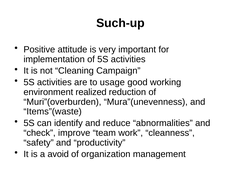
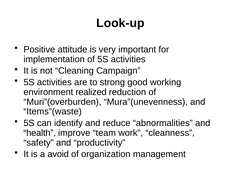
Such-up: Such-up -> Look-up (120, 23)
usage: usage -> strong (112, 82)
check: check -> health (40, 133)
